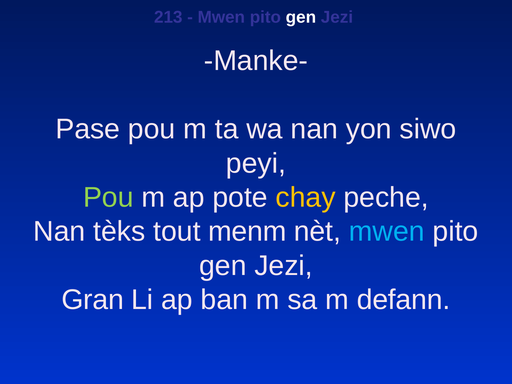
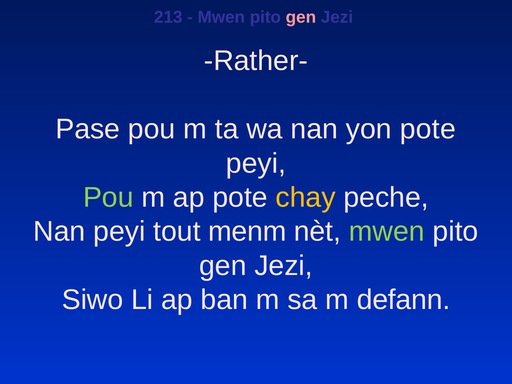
gen colour: white -> pink (301, 17)
Manke-: Manke- -> Rather- (256, 61)
yon siwo: siwo -> pote (428, 129)
Nan tèks: tèks -> peyi (119, 232)
mwen colour: light blue -> light green (387, 232)
Gran: Gran -> Siwo (93, 300)
